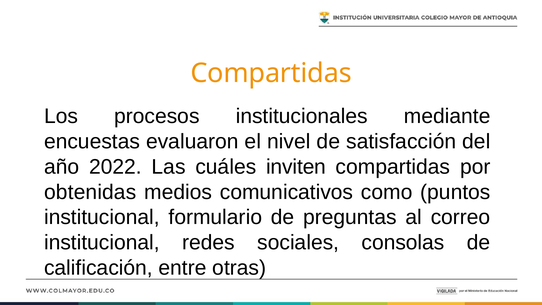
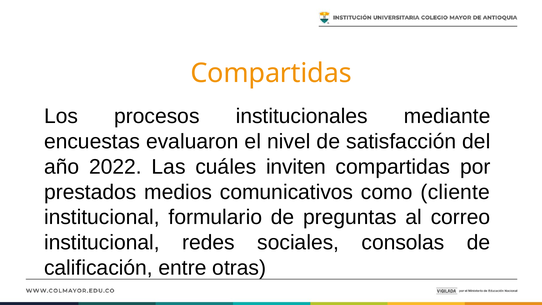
obtenidas: obtenidas -> prestados (90, 192)
puntos: puntos -> cliente (455, 192)
